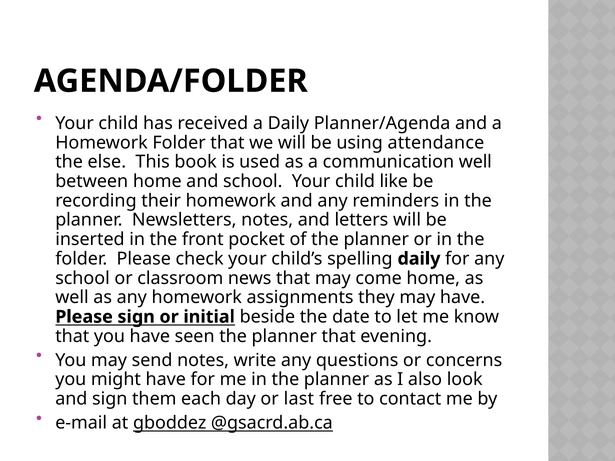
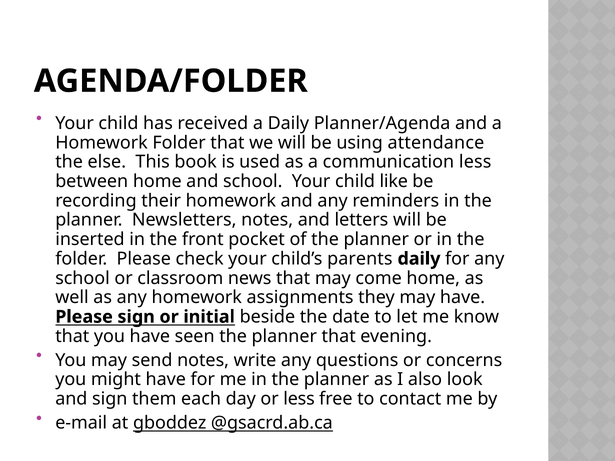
communication well: well -> less (475, 162)
spelling: spelling -> parents (360, 259)
or last: last -> less (299, 399)
